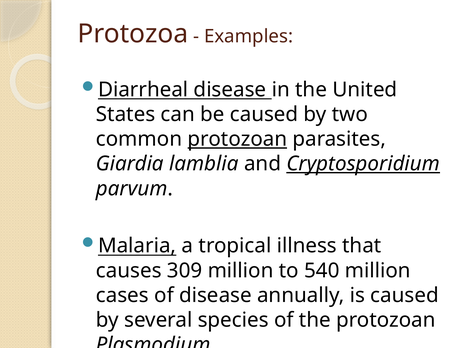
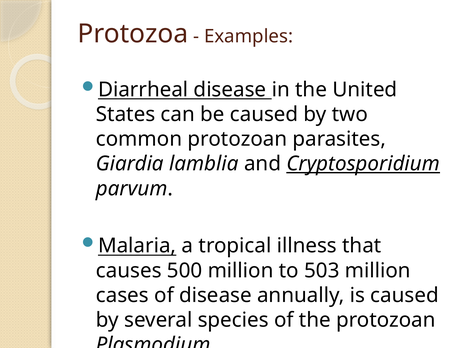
protozoan underline: present -> none (237, 139)
309: 309 -> 500 (185, 271)
540: 540 -> 503 (322, 271)
